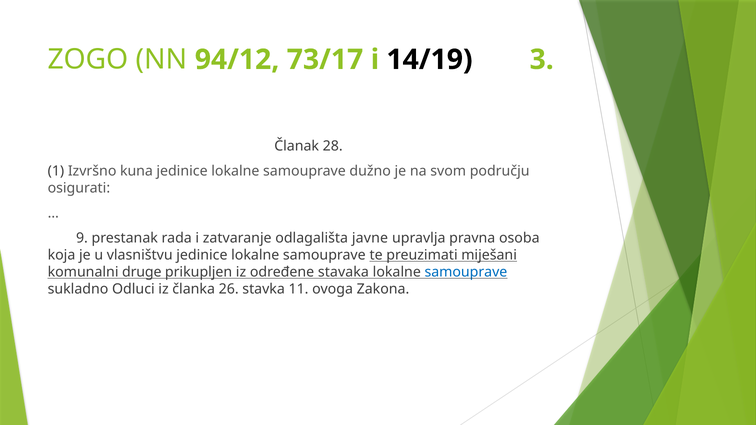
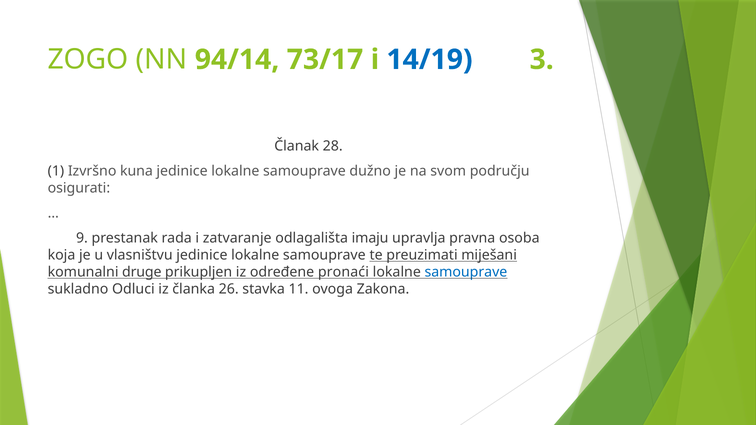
94/12: 94/12 -> 94/14 (237, 60)
14/19 colour: black -> blue (430, 60)
javne: javne -> imaju (370, 238)
stavaka: stavaka -> pronaći (343, 272)
